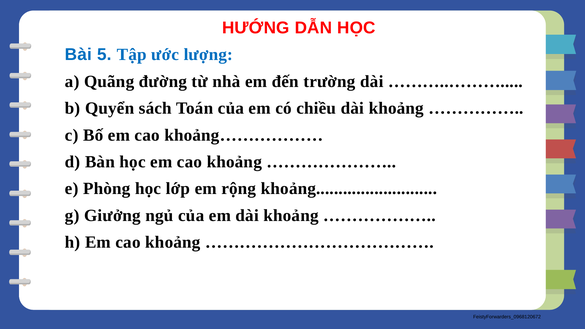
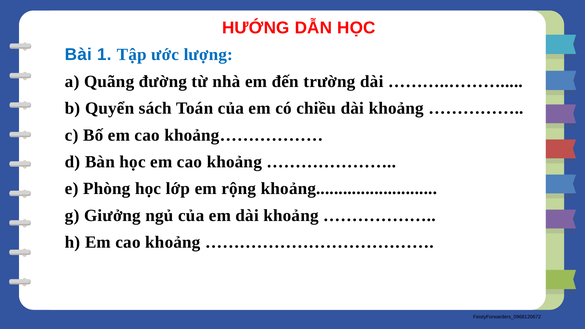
5: 5 -> 1 (104, 55)
